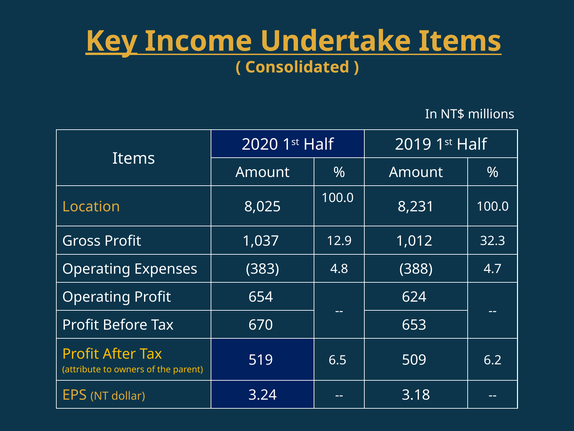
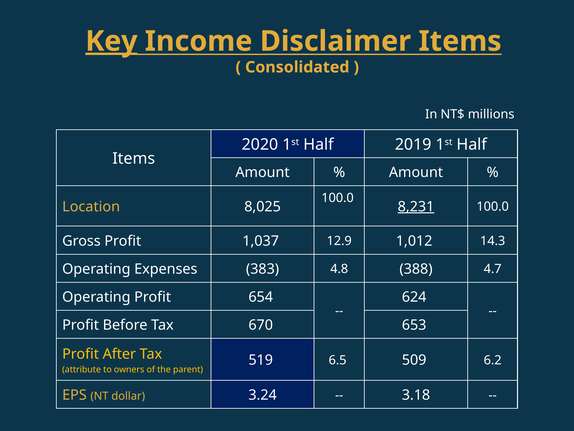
Undertake: Undertake -> Disclaimer (335, 41)
8,231 underline: none -> present (416, 206)
32.3: 32.3 -> 14.3 (493, 241)
